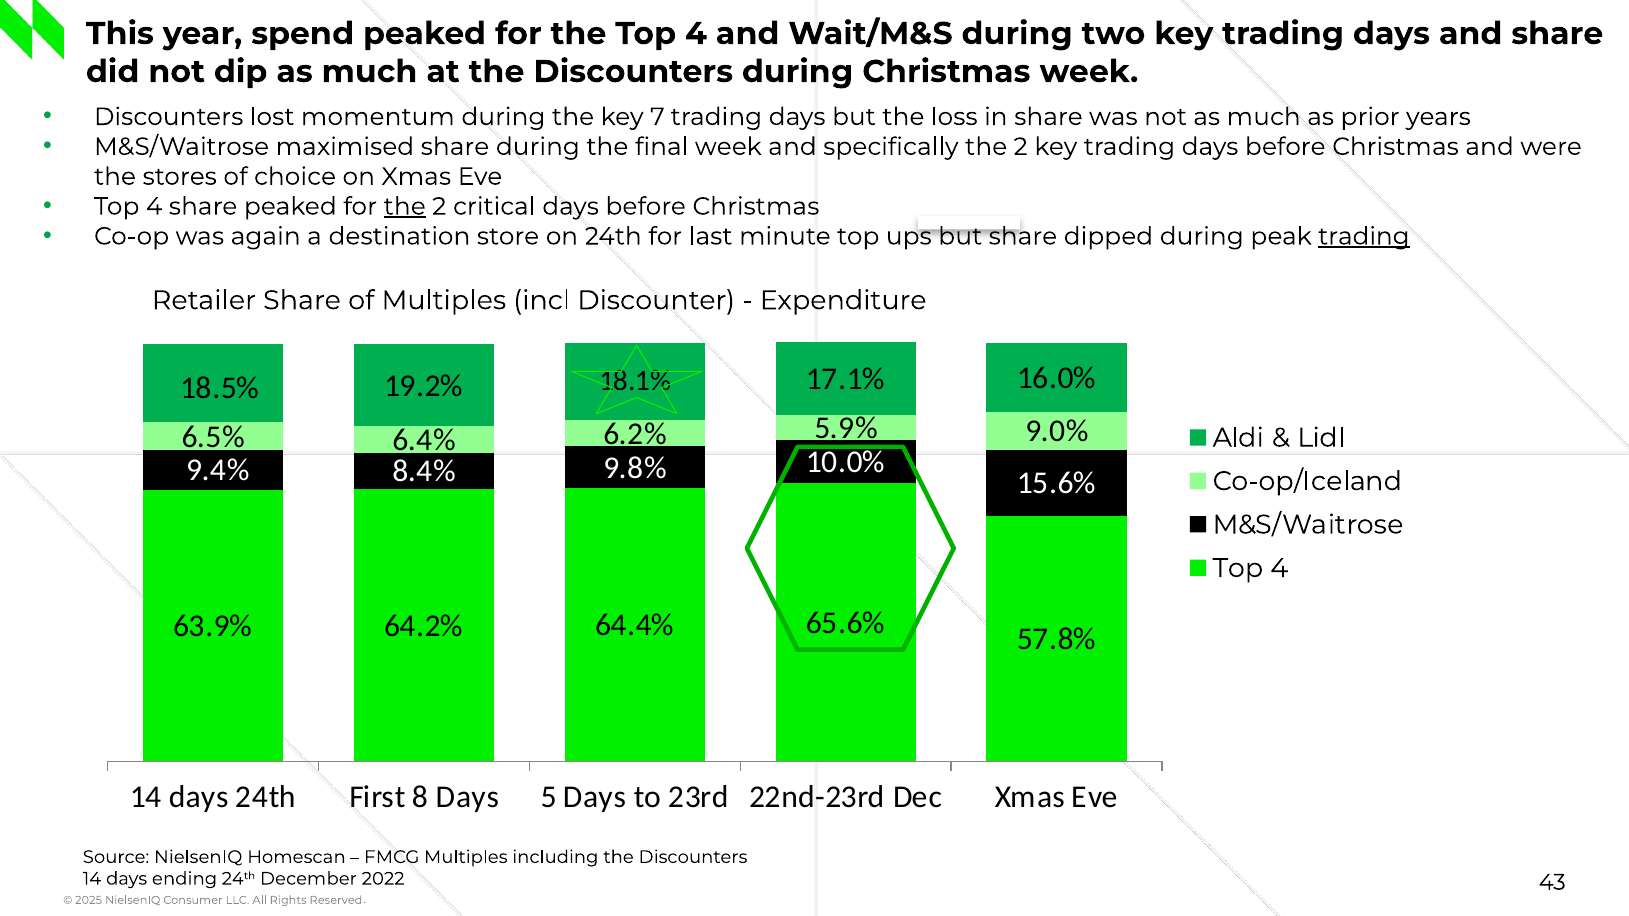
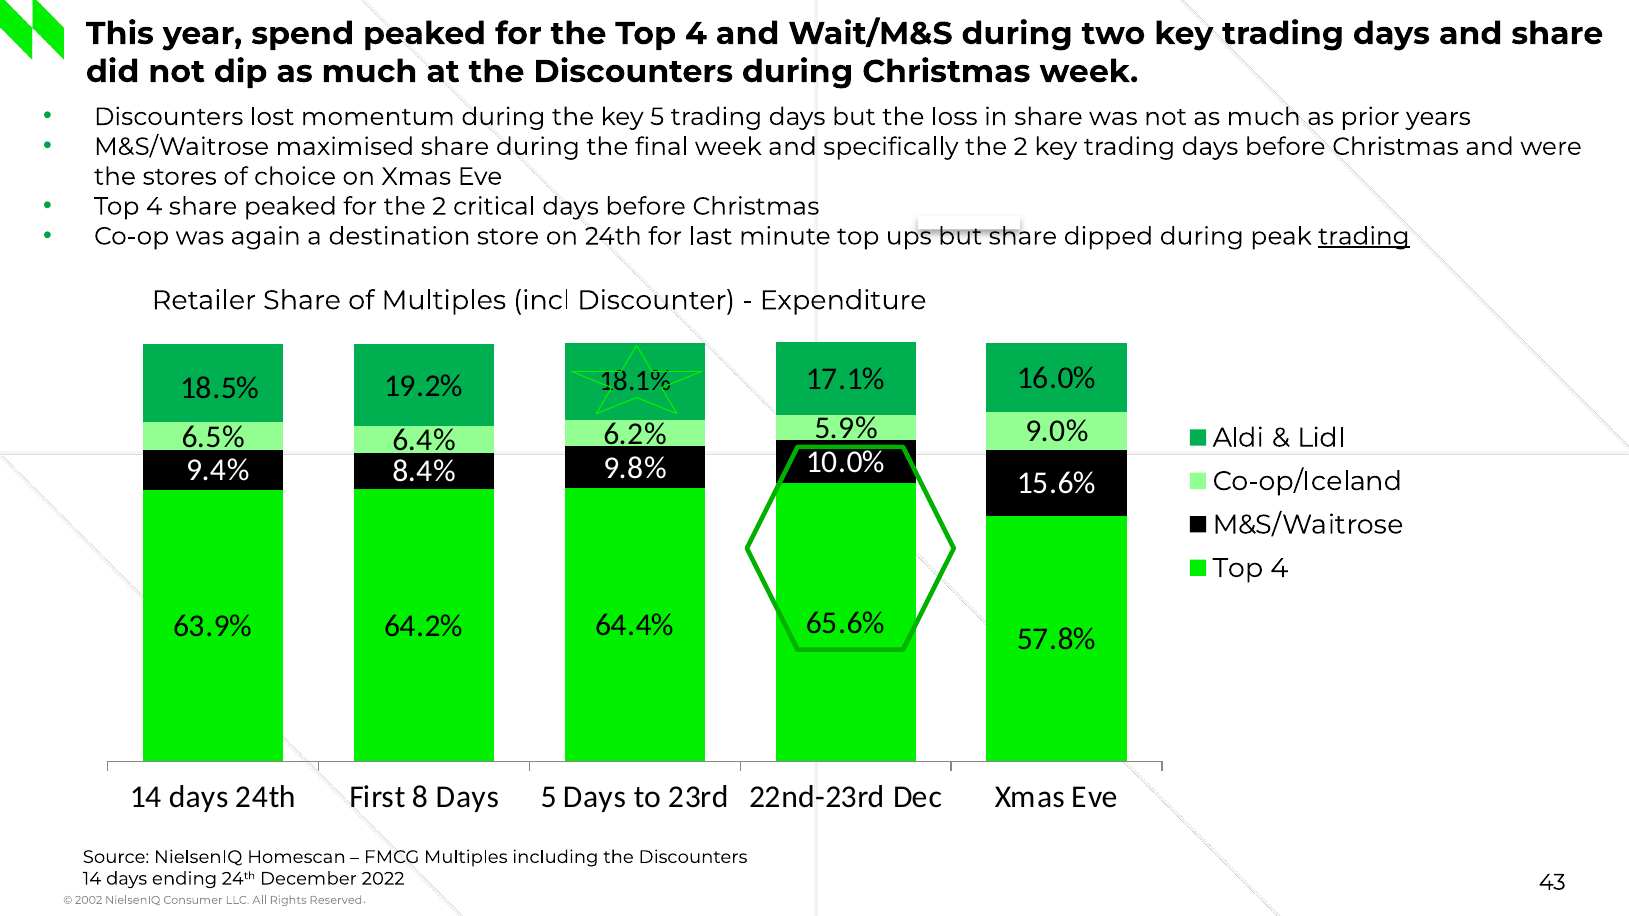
key 7: 7 -> 5 (657, 117)
the underline: present -> none (405, 207)
2025: 2025 -> 2002 (89, 900)
